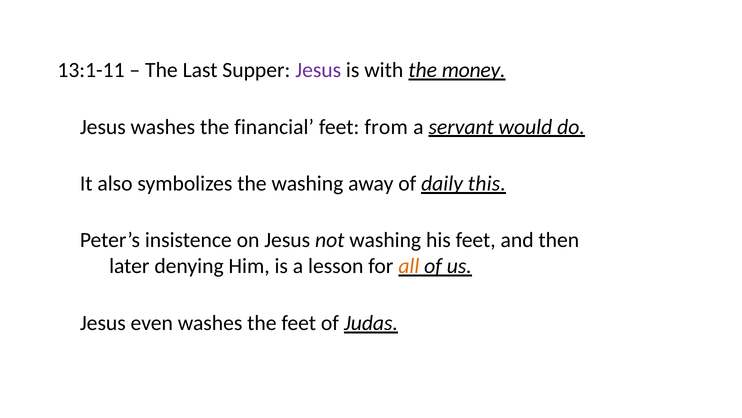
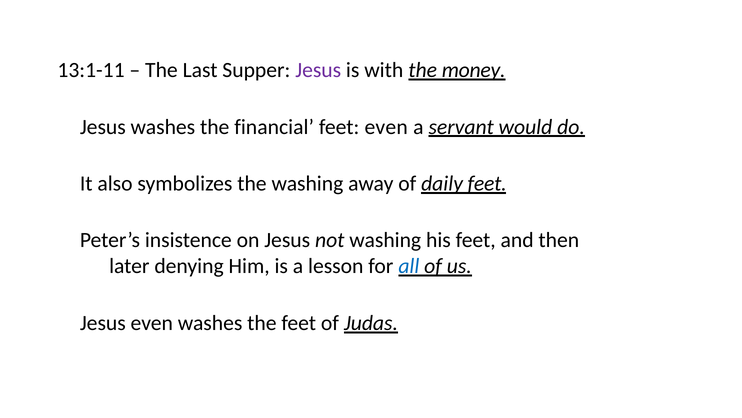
feet from: from -> even (386, 127)
daily this: this -> feet (487, 183)
all colour: orange -> blue (409, 266)
